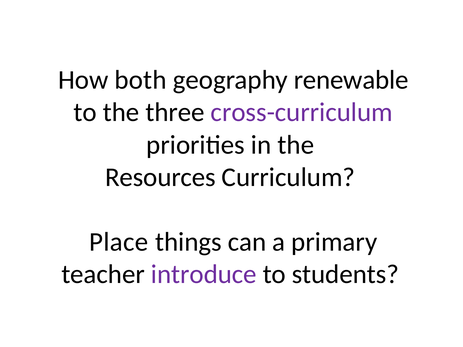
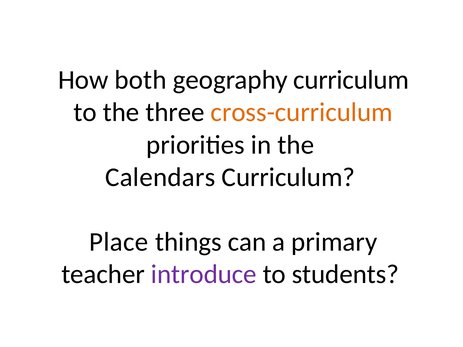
geography renewable: renewable -> curriculum (351, 80)
cross-curriculum colour: purple -> orange (302, 113)
Resources: Resources -> Calendars (160, 177)
